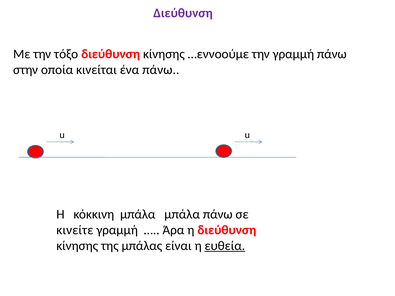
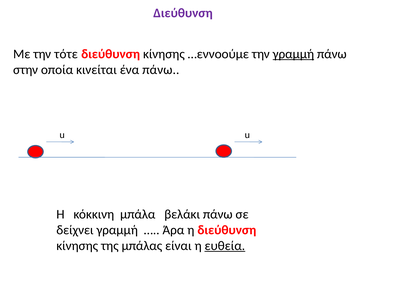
τόξο: τόξο -> τότε (66, 54)
γραμμή underline: none -> present (293, 54)
μπάλα μπάλα: μπάλα -> βελάκι (182, 214)
κινείτε: κινείτε -> δείχνει (75, 230)
